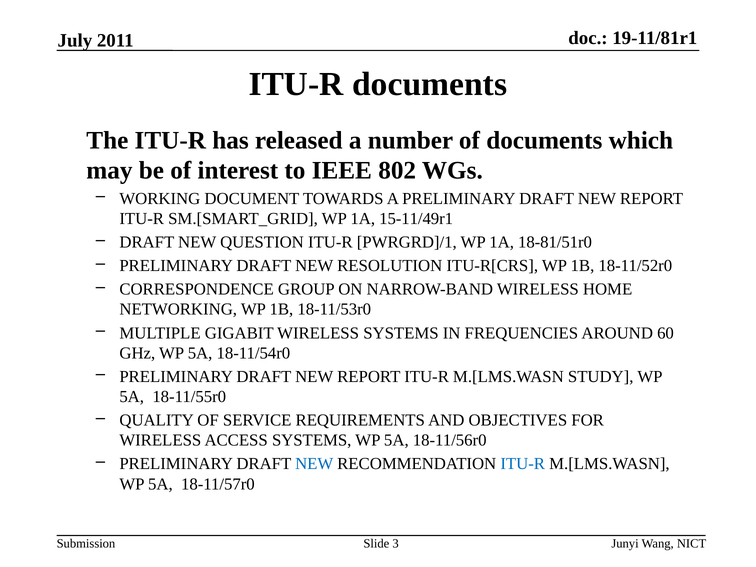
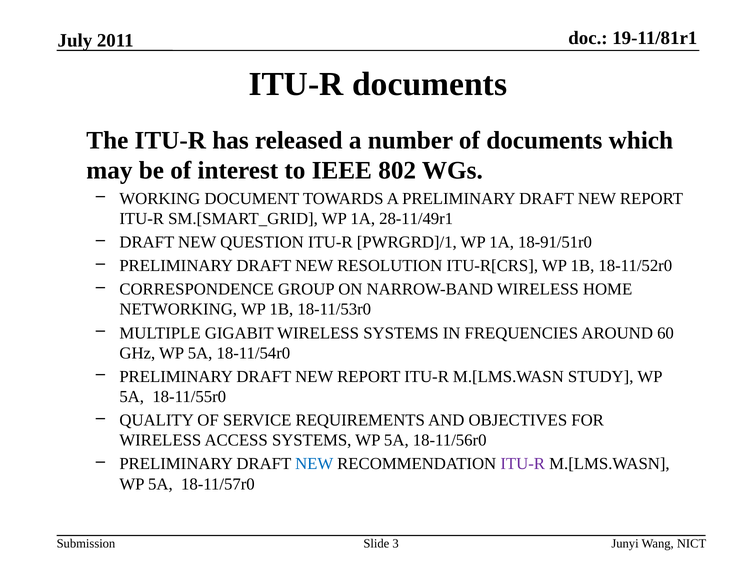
15-11/49r1: 15-11/49r1 -> 28-11/49r1 (416, 219)
18-81/51r0: 18-81/51r0 -> 18-91/51r0 (555, 242)
ITU-R colour: blue -> purple (523, 464)
